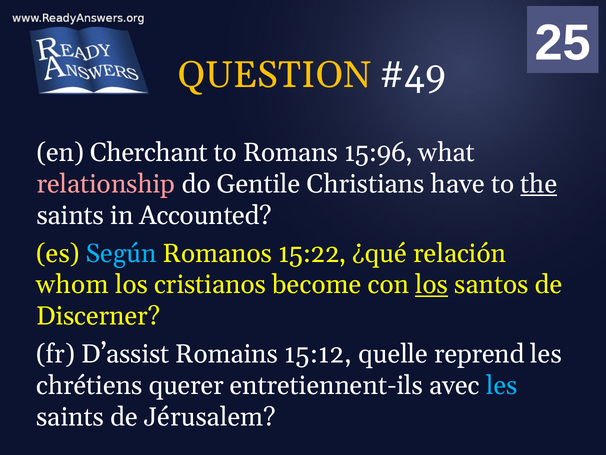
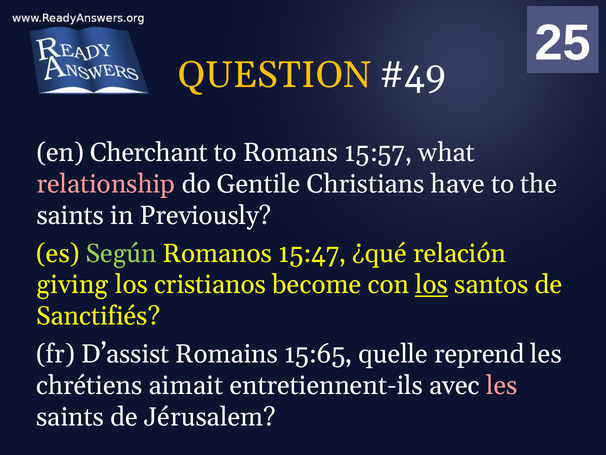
15:96: 15:96 -> 15:57 (378, 153)
the underline: present -> none (539, 184)
Accounted: Accounted -> Previously (206, 215)
Según colour: light blue -> light green (121, 253)
15:22: 15:22 -> 15:47 (312, 253)
whom: whom -> giving (72, 285)
Discerner: Discerner -> Sanctifiés (98, 316)
15:12: 15:12 -> 15:65 (318, 354)
querer: querer -> aimait (186, 385)
les colour: light blue -> pink (502, 385)
